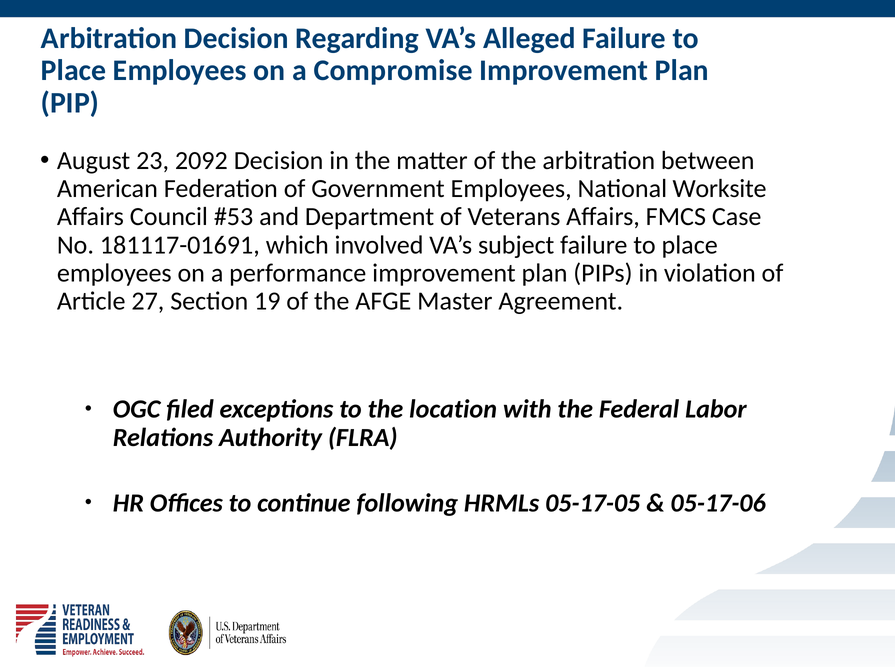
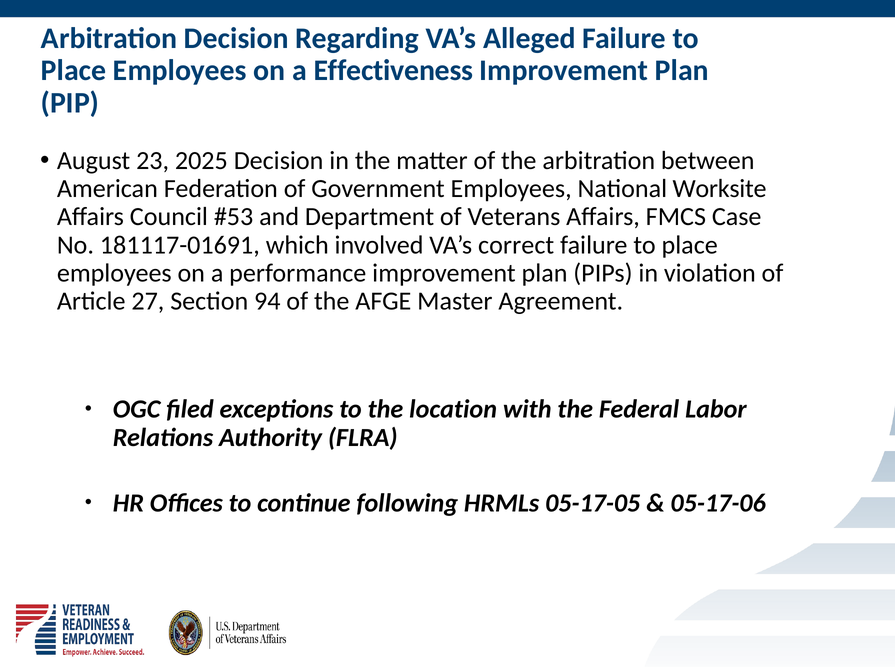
Compromise: Compromise -> Effectiveness (393, 71)
2092: 2092 -> 2025 (201, 161)
subject: subject -> correct (516, 245)
19: 19 -> 94 (267, 301)
